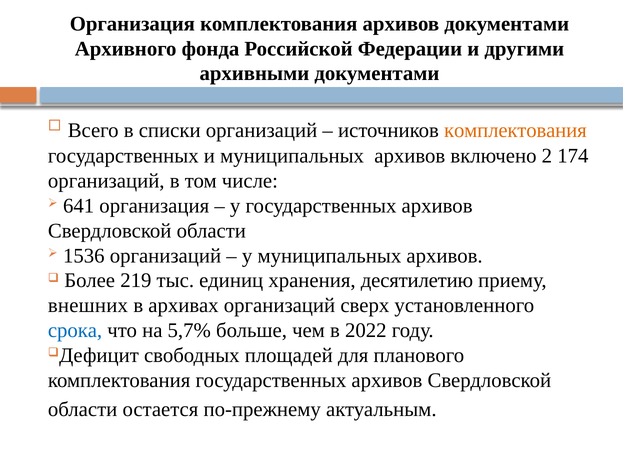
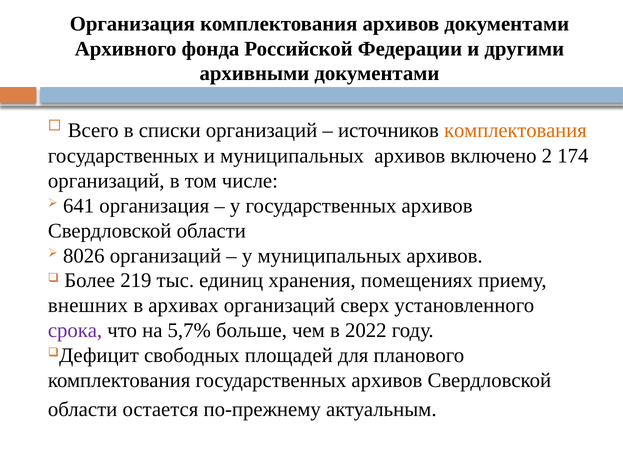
1536: 1536 -> 8026 (84, 256)
десятилетию: десятилетию -> помещениях (417, 281)
срока colour: blue -> purple (75, 331)
